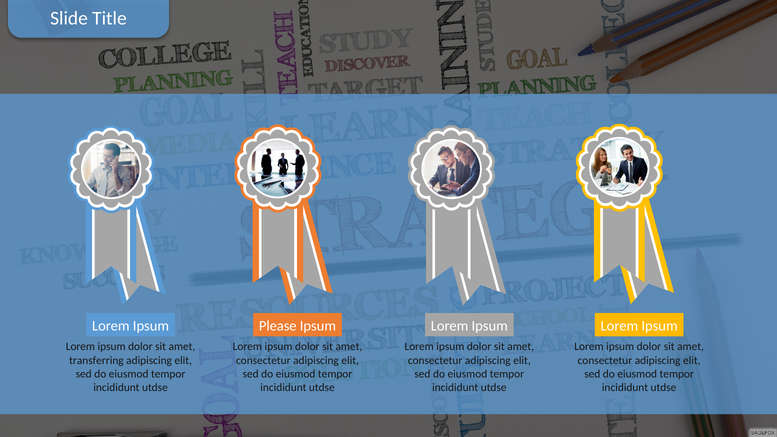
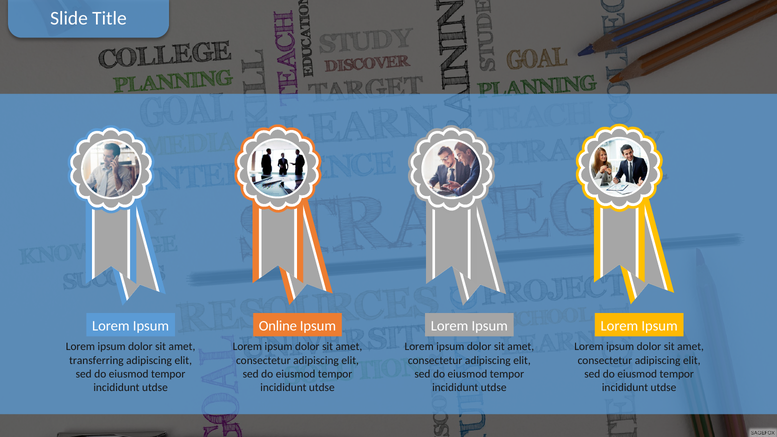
Please: Please -> Online (278, 326)
